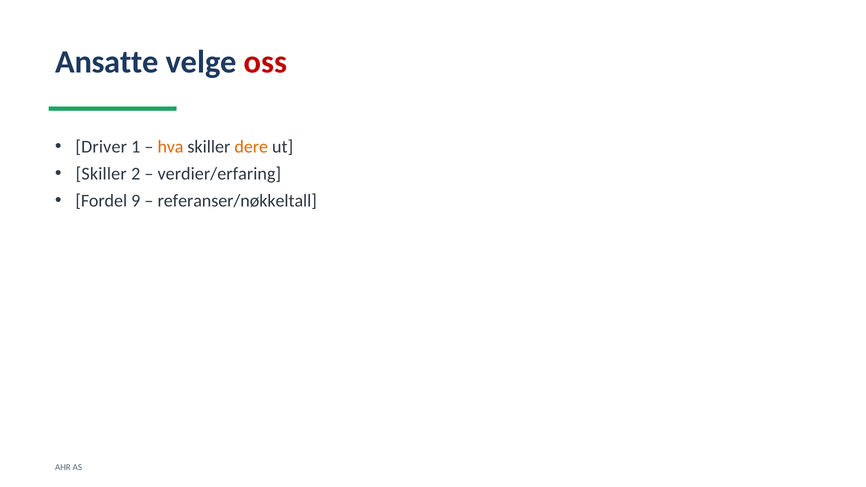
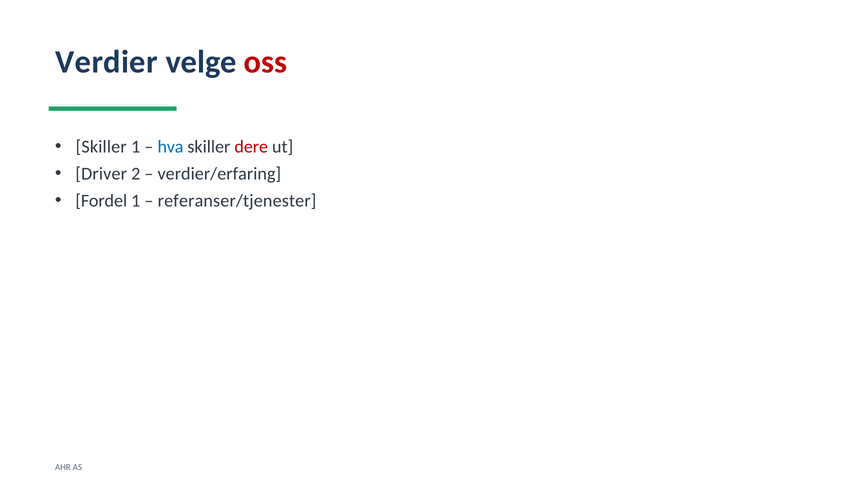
Ansatte: Ansatte -> Verdier (107, 62)
Driver: Driver -> Skiller (101, 147)
hva colour: orange -> blue (170, 147)
dere colour: orange -> red (251, 147)
Skiller: Skiller -> Driver (101, 174)
Fordel 9: 9 -> 1 (136, 201)
referanser/nøkkeltall: referanser/nøkkeltall -> referanser/tjenester (237, 201)
